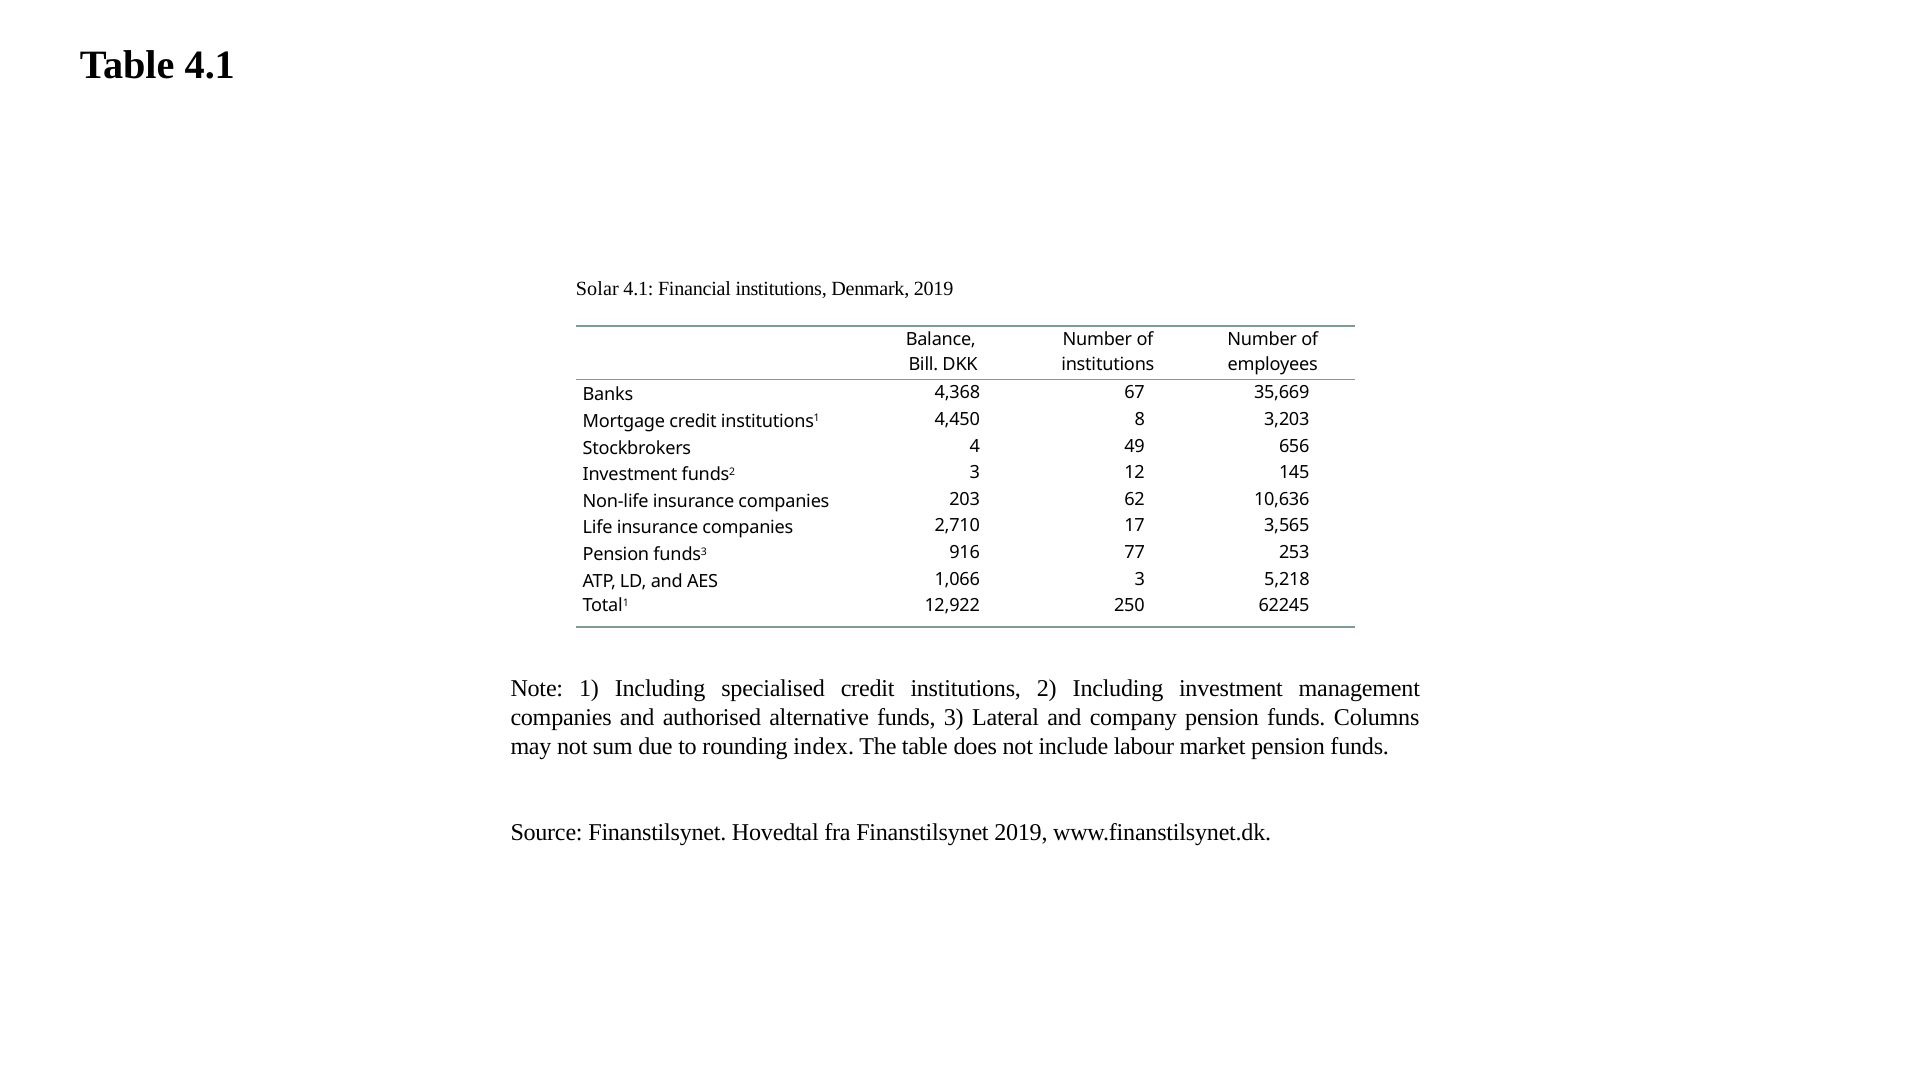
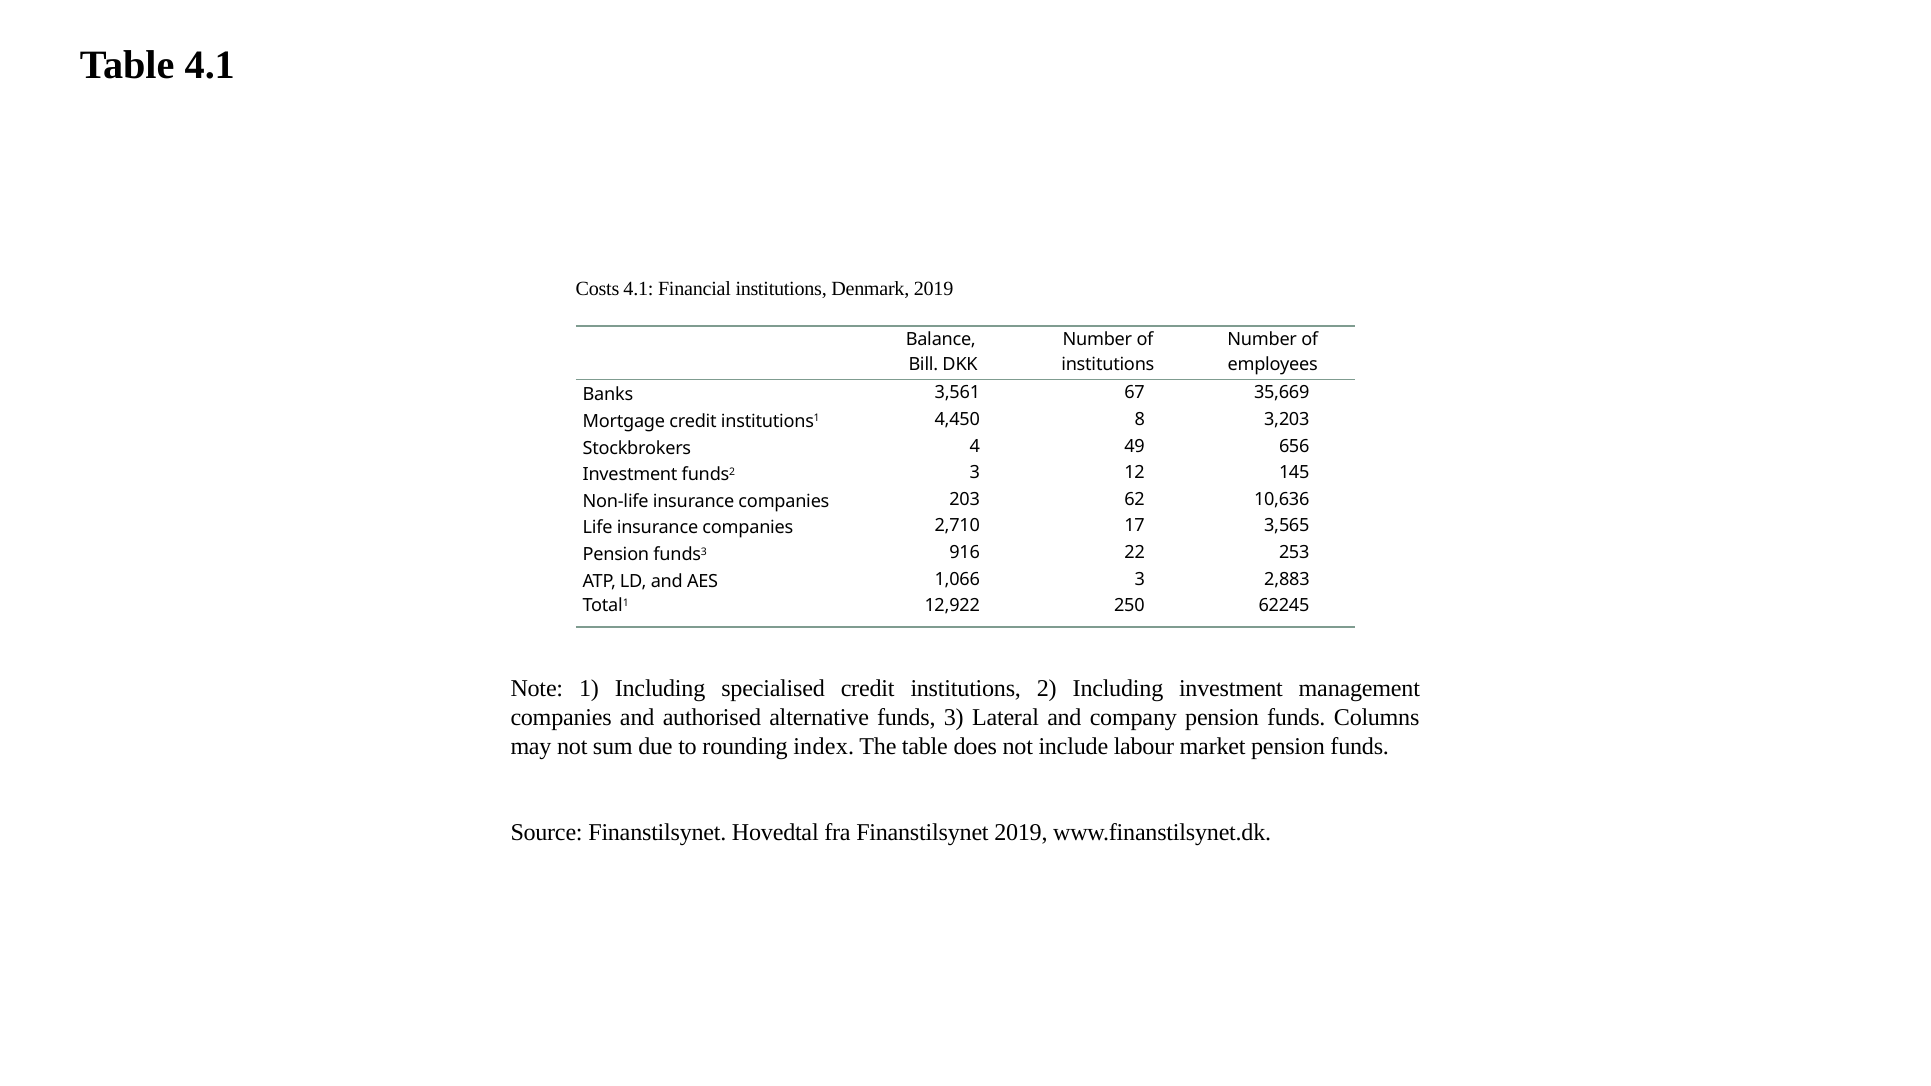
Solar: Solar -> Costs (597, 289)
4,368: 4,368 -> 3,561 (957, 393)
77: 77 -> 22 (1135, 553)
5,218: 5,218 -> 2,883 (1287, 579)
